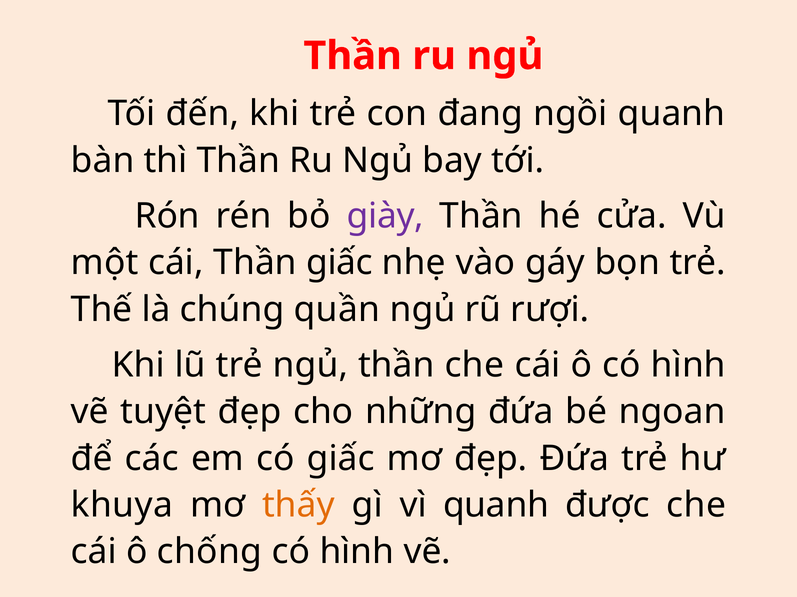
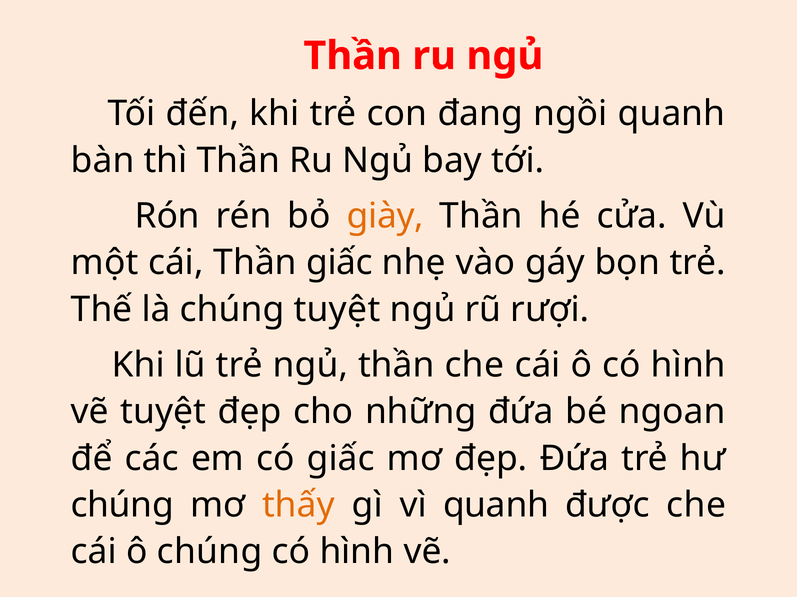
giày colour: purple -> orange (385, 216)
chúng quần: quần -> tuyệt (337, 310)
khuya: khuya -> chúng (122, 506)
ô chống: chống -> chúng (210, 552)
